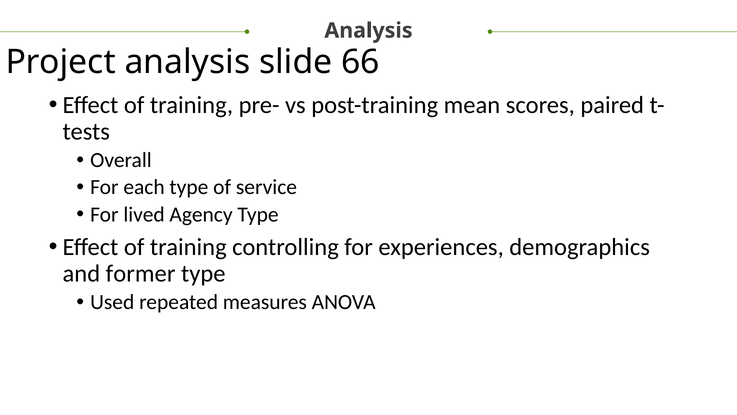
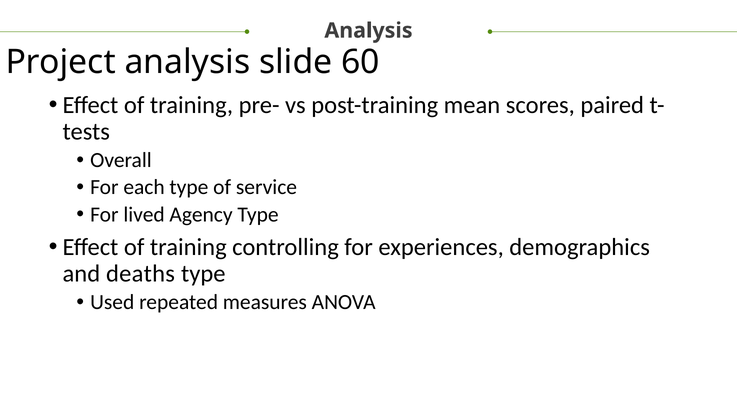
66: 66 -> 60 (360, 62)
former: former -> deaths (140, 273)
